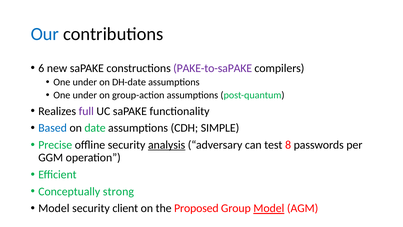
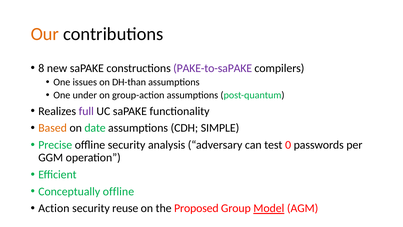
Our colour: blue -> orange (45, 34)
6: 6 -> 8 (41, 68)
under: under -> issues (85, 82)
DH-date: DH-date -> DH-than (129, 82)
Based colour: blue -> orange (53, 128)
analysis underline: present -> none (167, 145)
8: 8 -> 0 (288, 145)
Conceptually strong: strong -> offline (118, 191)
Model: Model -> Action (54, 208)
client: client -> reuse (125, 208)
